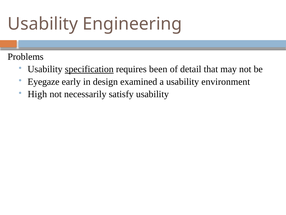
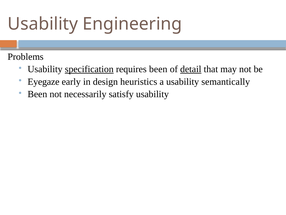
detail underline: none -> present (191, 69)
examined: examined -> heuristics (139, 82)
environment: environment -> semantically (226, 82)
High: High -> Been (37, 94)
